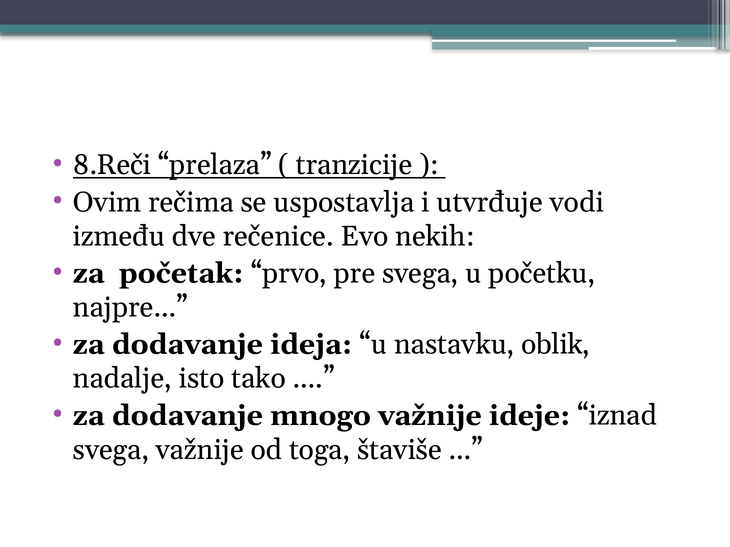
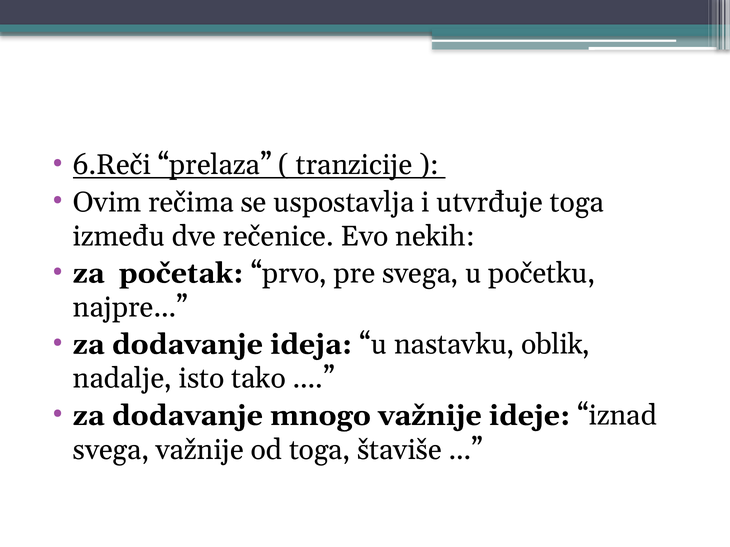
8.Reči: 8.Reči -> 6.Reči (112, 165)
utvrđuje vodi: vodi -> toga (577, 202)
